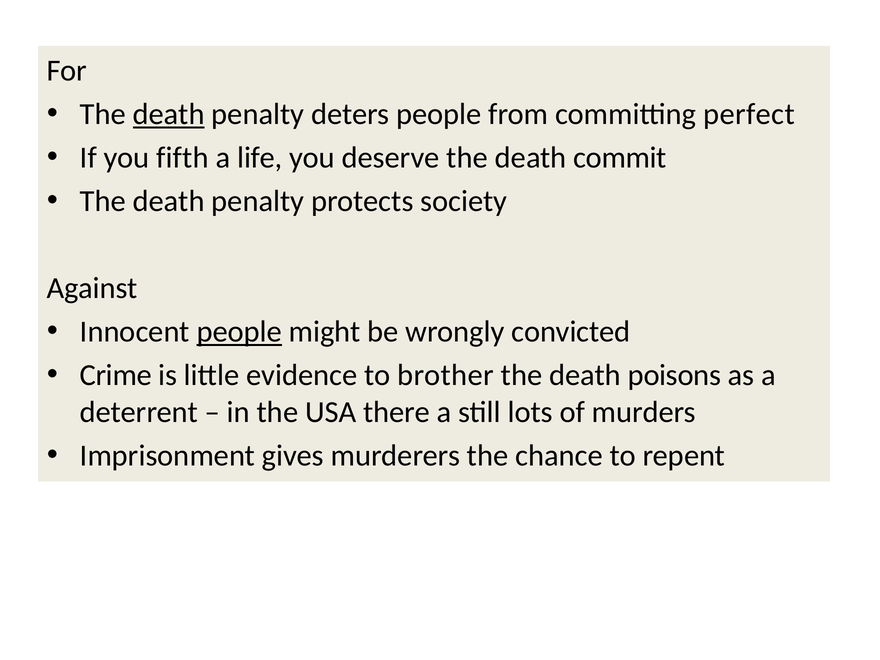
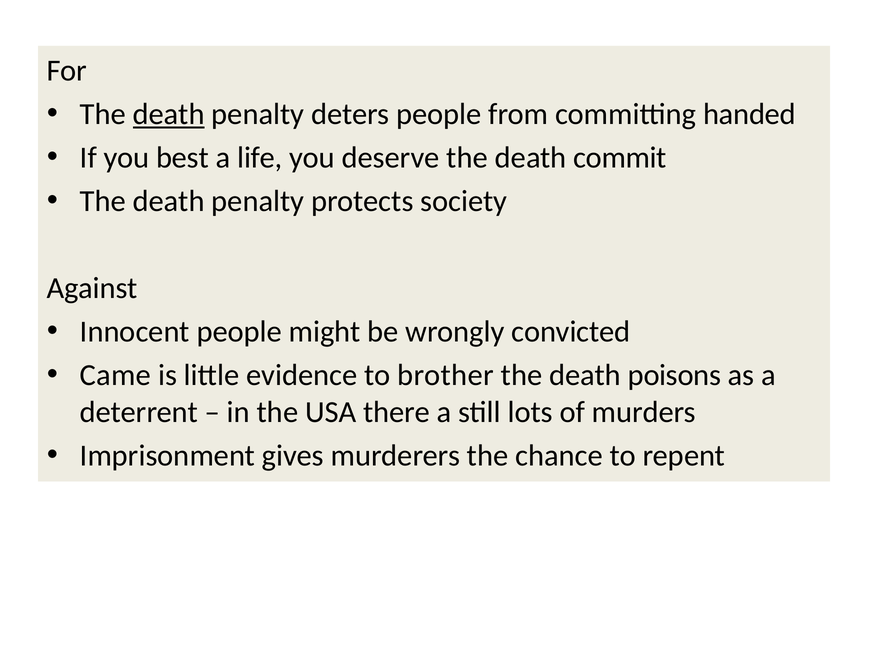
perfect: perfect -> handed (749, 114)
fifth: fifth -> best (183, 158)
people underline: present -> none (239, 332)
Crime: Crime -> Came (115, 375)
